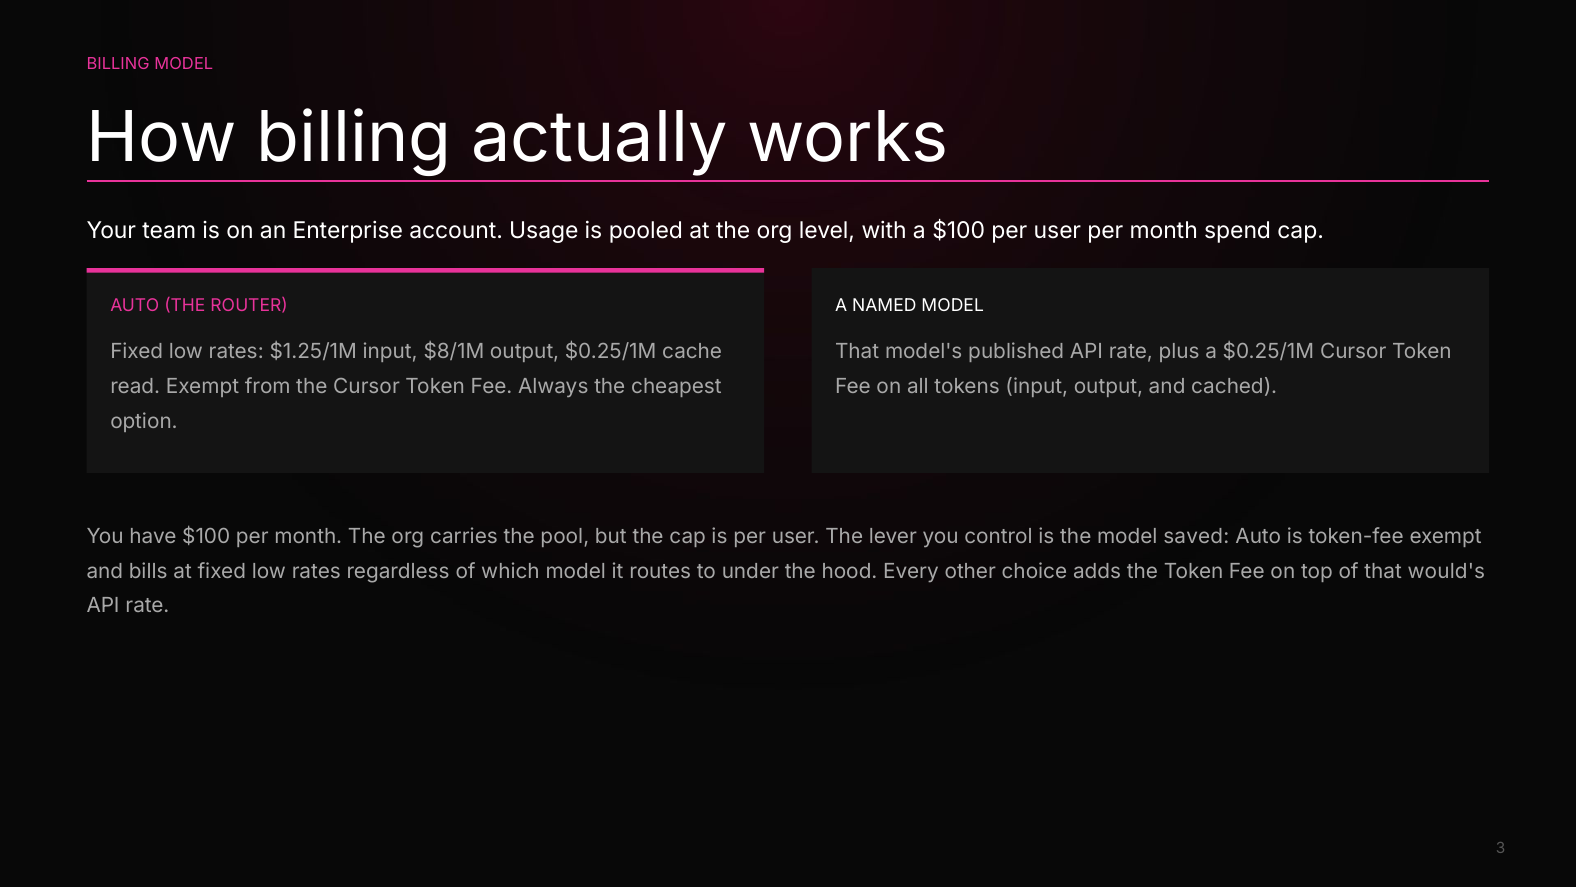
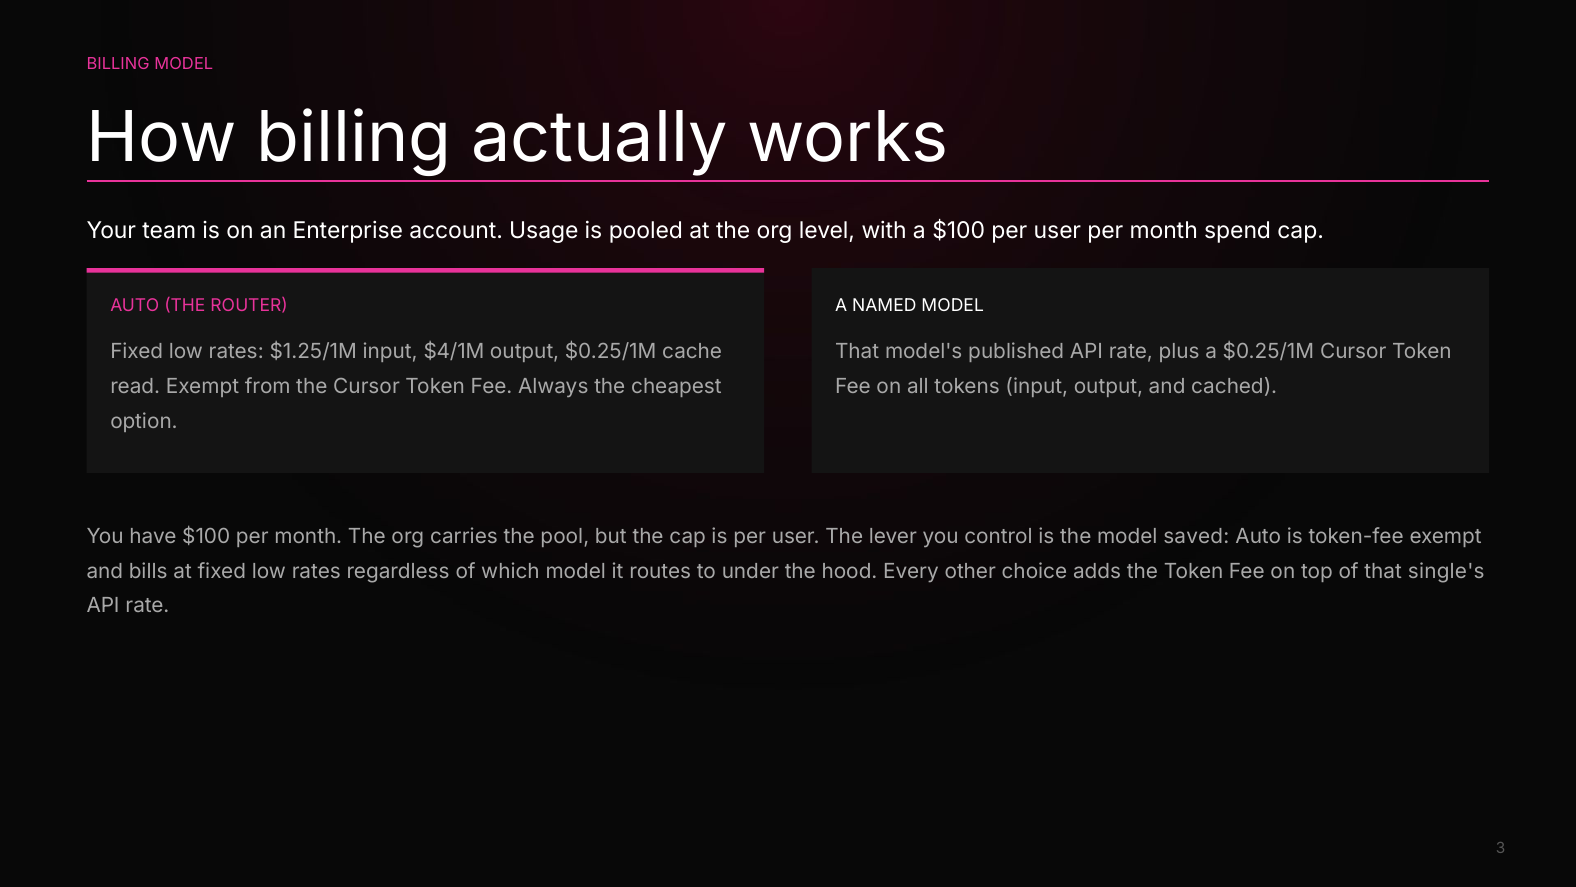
$8/1M: $8/1M -> $4/1M (454, 352)
would's: would's -> single's (1446, 571)
